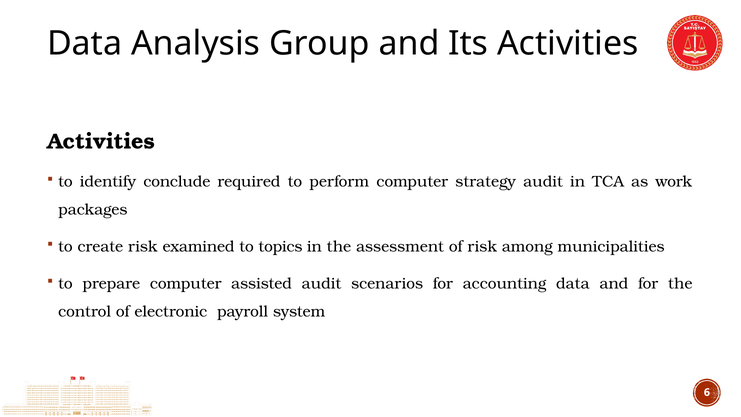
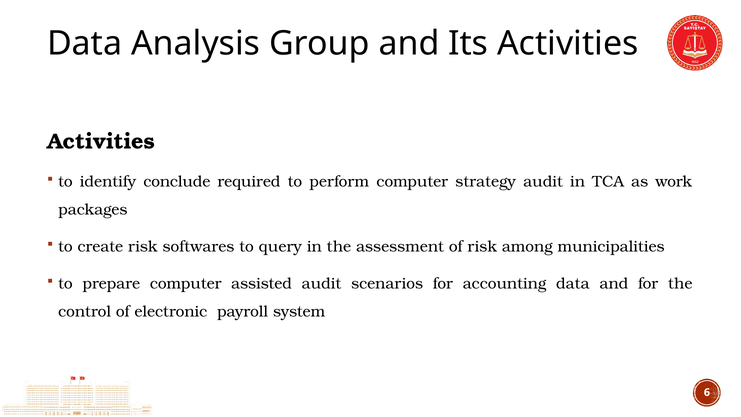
examined: examined -> softwares (198, 247)
topics: topics -> query (280, 247)
